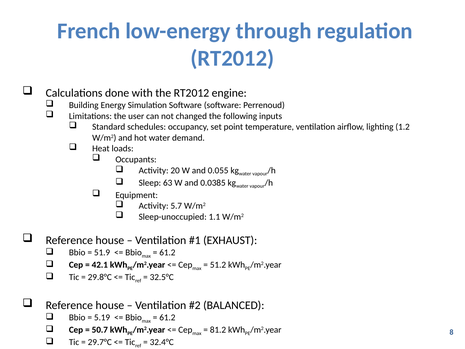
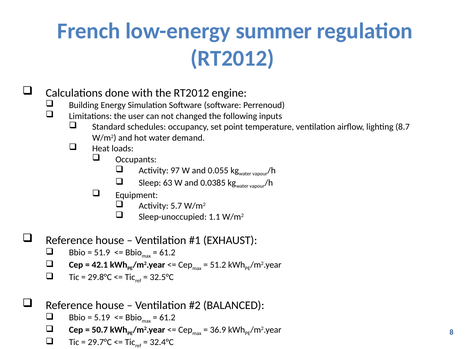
through: through -> summer (274, 31)
1.2: 1.2 -> 8.7 (403, 127)
20: 20 -> 97 (175, 170)
81.2: 81.2 -> 36.9 (218, 330)
